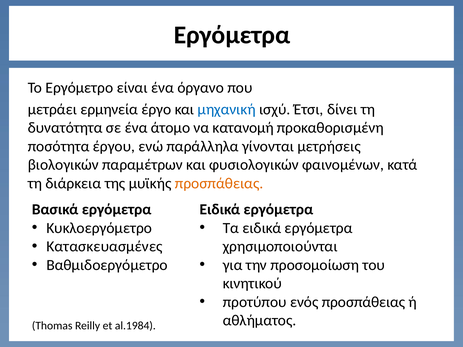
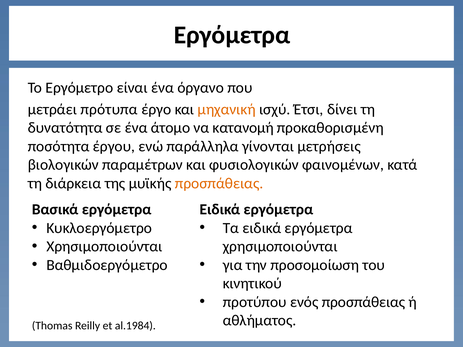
ερμηνεία: ερμηνεία -> πρότυπα (109, 109)
μηχανική colour: blue -> orange (227, 109)
Κατασκευασμένες: Κατασκευασμένες -> Χρησιμοποιούνται (104, 247)
